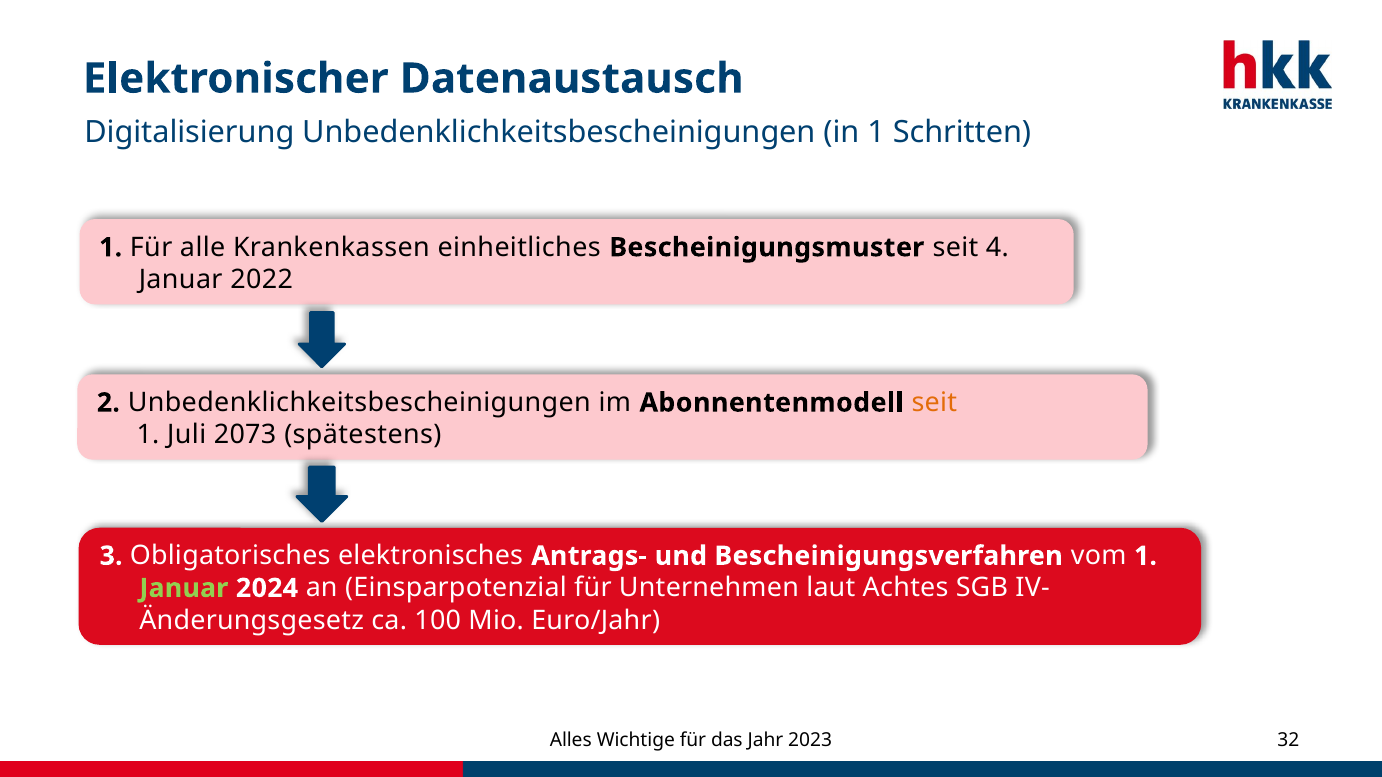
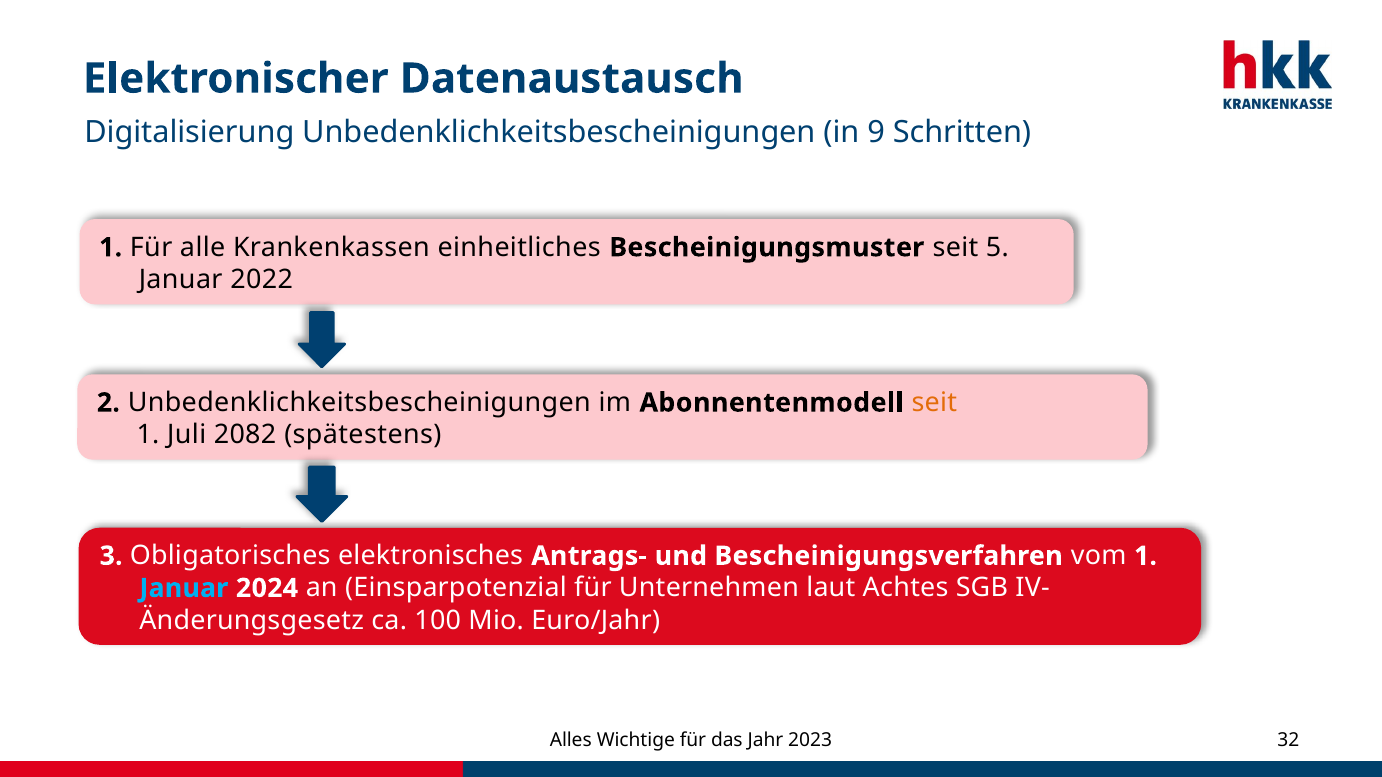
in 1: 1 -> 9 (876, 132)
4: 4 -> 5 (997, 248)
2073: 2073 -> 2082 (245, 435)
Januar colour: light green -> light blue (184, 588)
